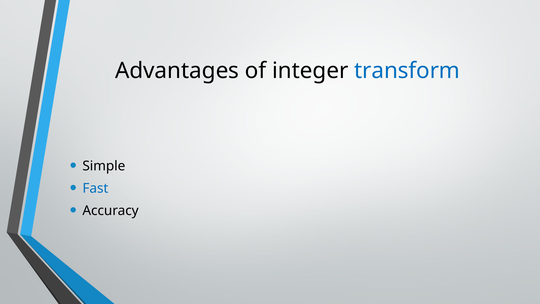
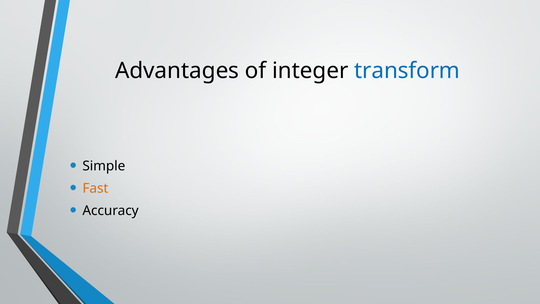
Fast colour: blue -> orange (95, 188)
